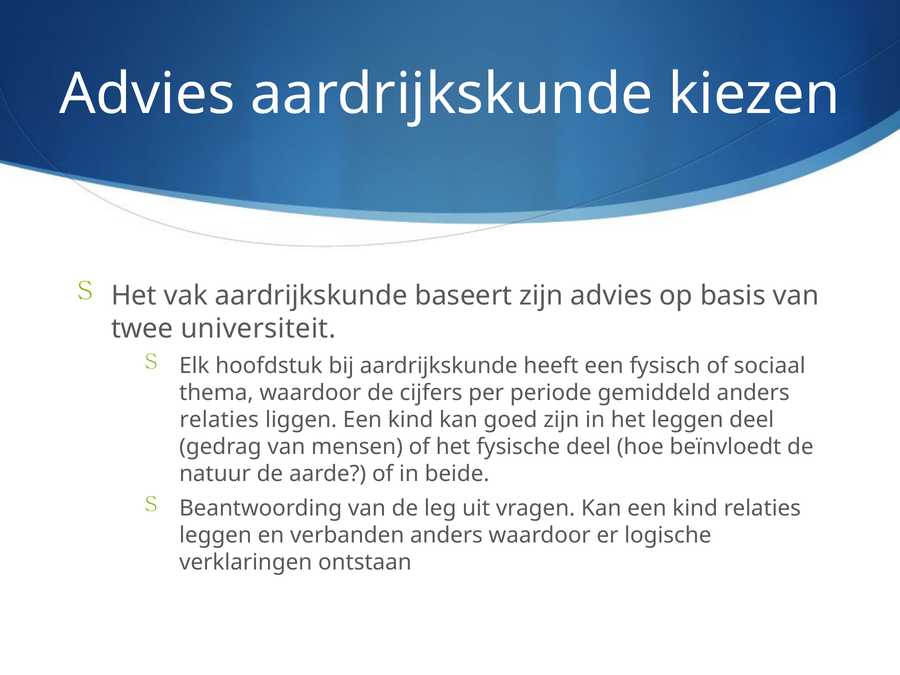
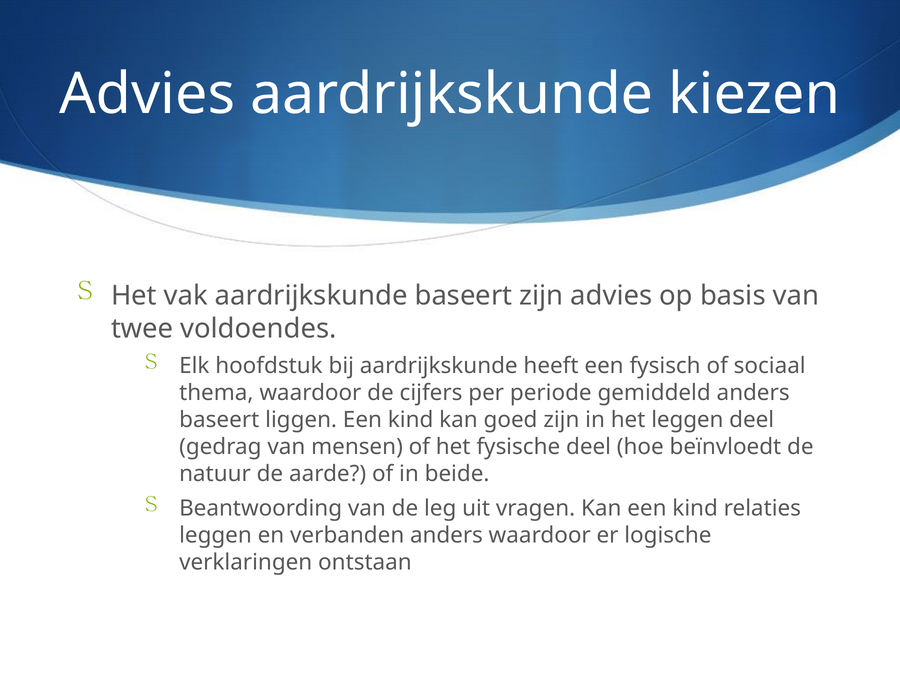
universiteit: universiteit -> voldoendes (258, 328)
relaties: relaties -> baseert (219, 420)
